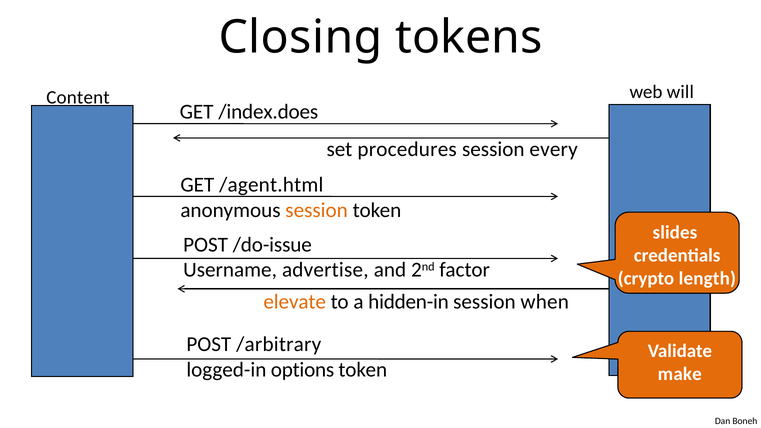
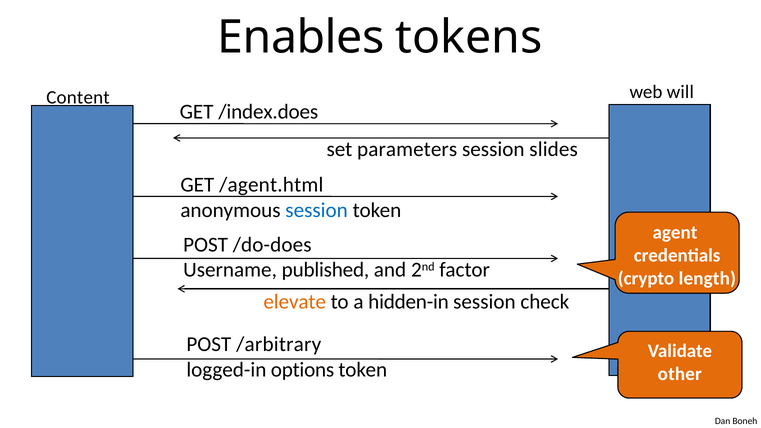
Closing: Closing -> Enables (301, 37)
procedures: procedures -> parameters (407, 150)
every: every -> slides (554, 150)
session colour: orange -> blue (317, 210)
slides: slides -> agent (675, 233)
/do-issue: /do-issue -> /do-does (272, 245)
advertise: advertise -> published (325, 270)
when: when -> check (545, 302)
make: make -> other (680, 374)
